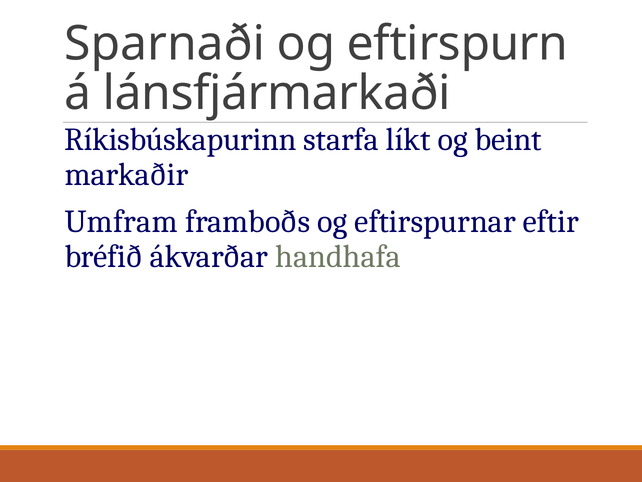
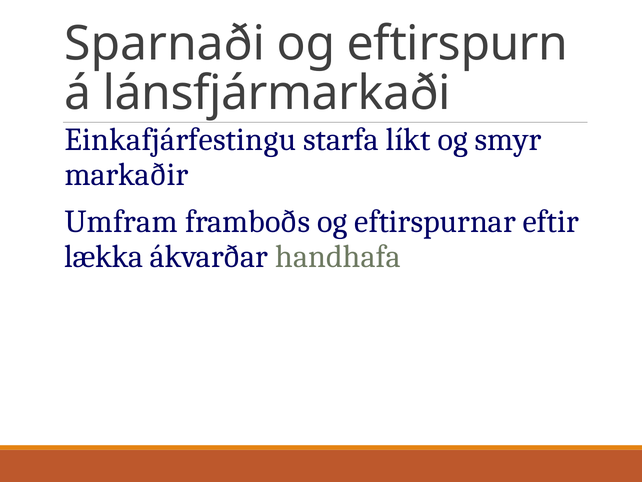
Ríkisbúskapurinn: Ríkisbúskapurinn -> Einkafjárfestingu (180, 140)
beint: beint -> smyr (508, 140)
bréfið: bréfið -> lækka (104, 256)
